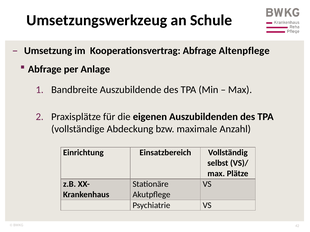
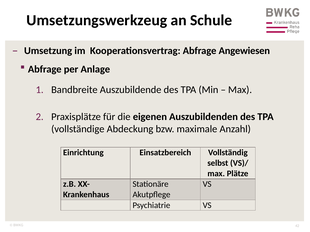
Altenpflege: Altenpflege -> Angewiesen (244, 51)
